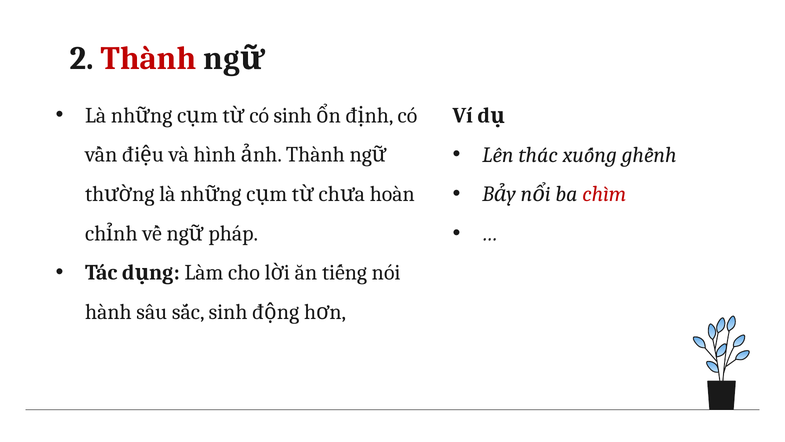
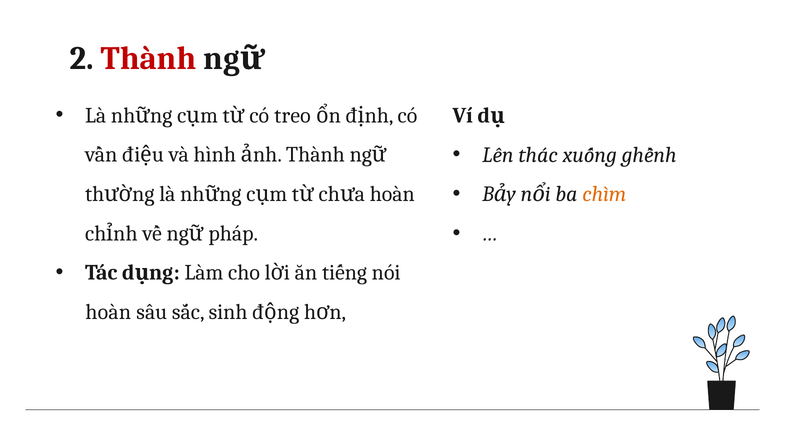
có sinh: sinh -> treo (292, 115)
chìm colour: red -> orange (604, 194)
hành: hành -> hoàn (108, 312)
